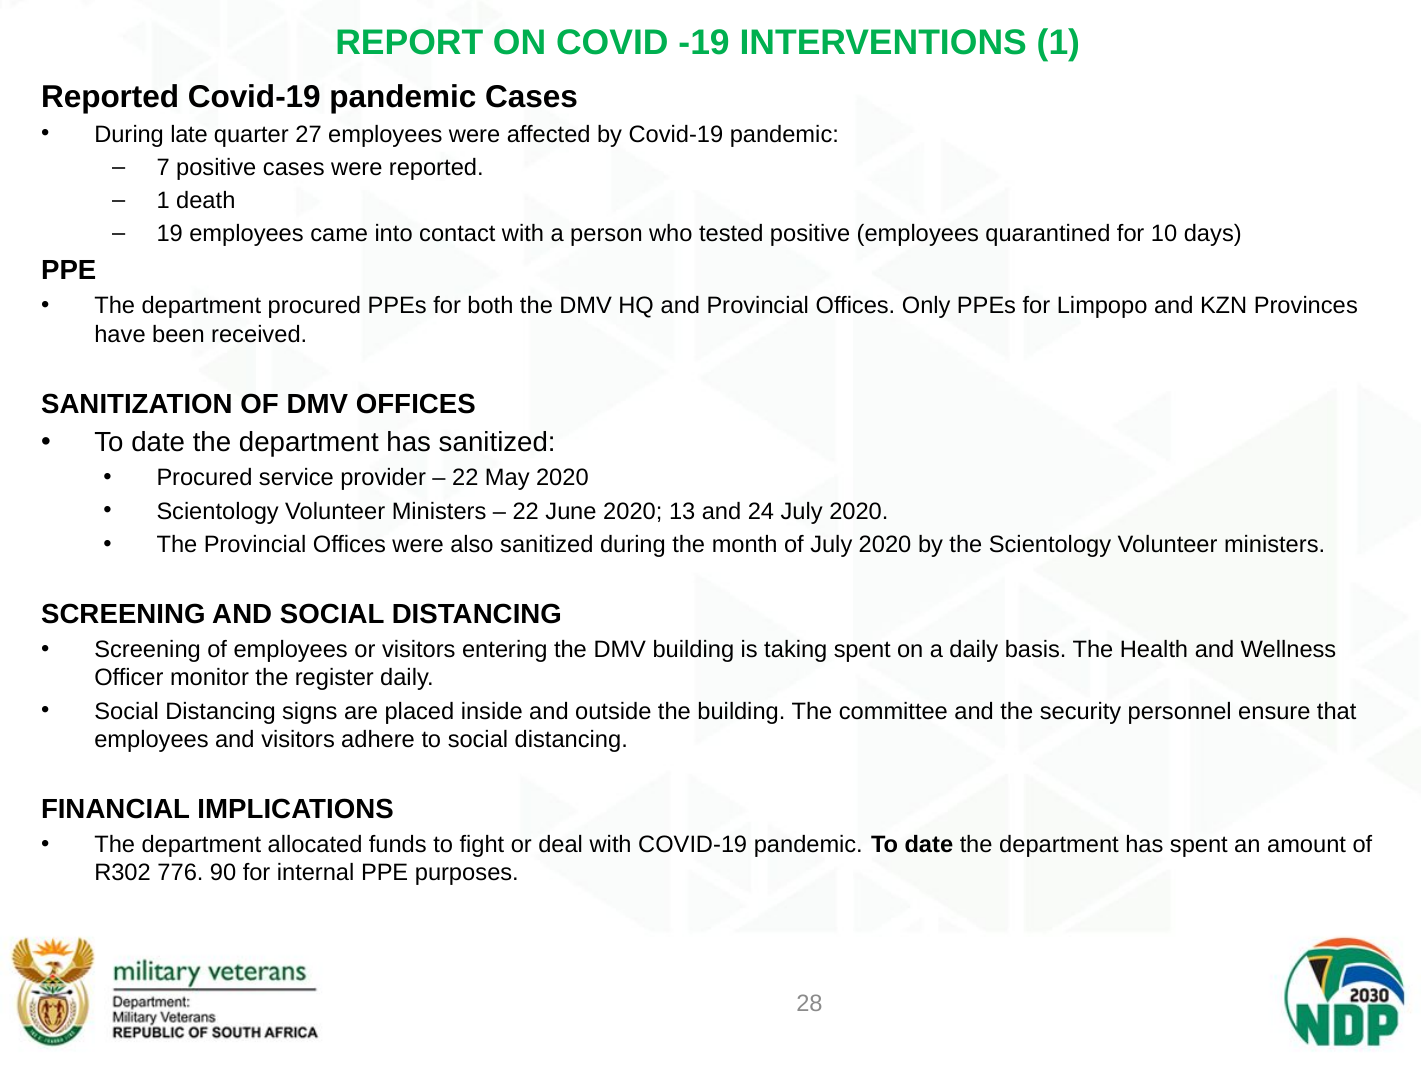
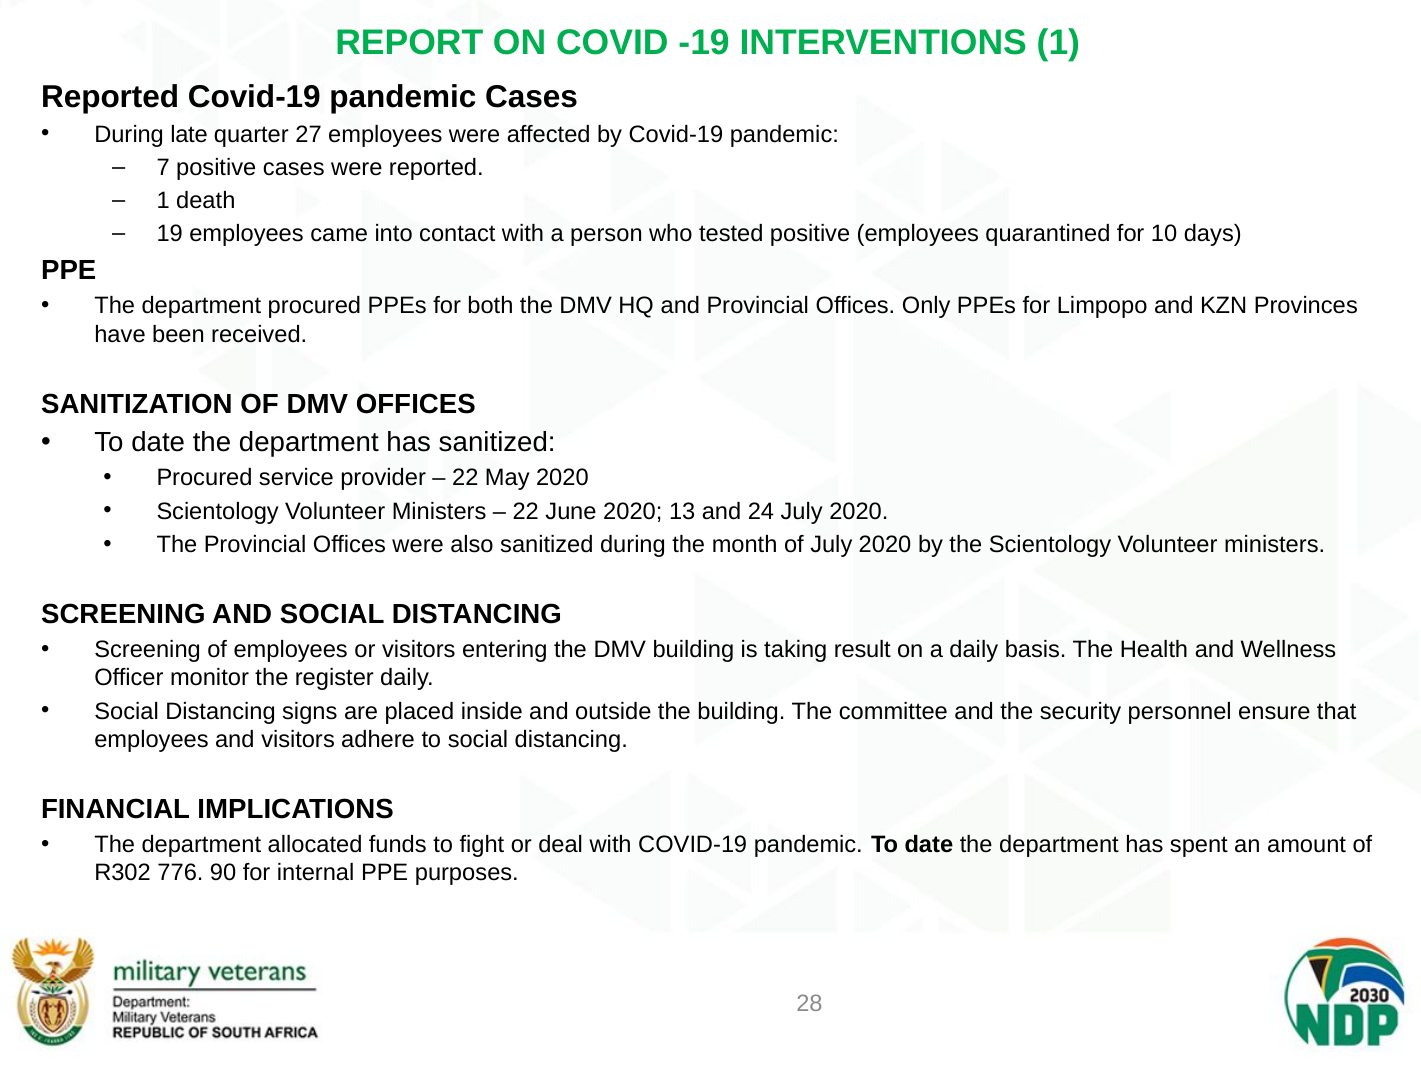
taking spent: spent -> result (862, 649)
